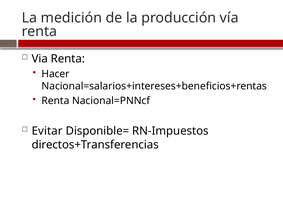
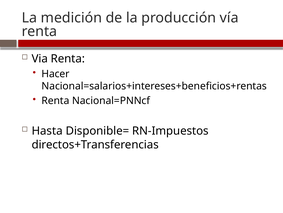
Evitar: Evitar -> Hasta (47, 130)
